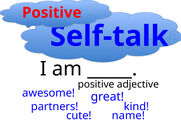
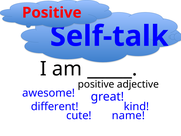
partners: partners -> different (55, 106)
